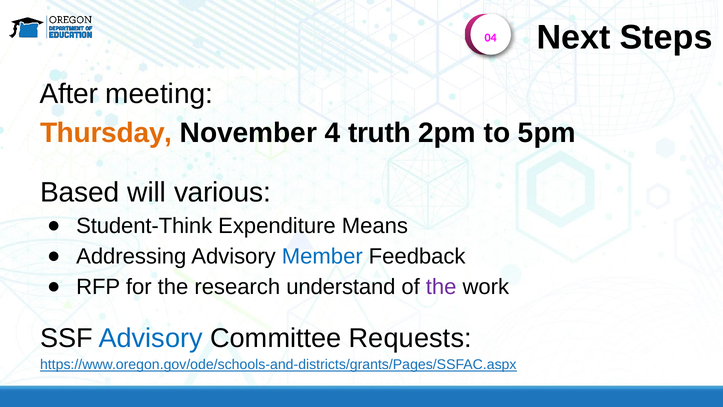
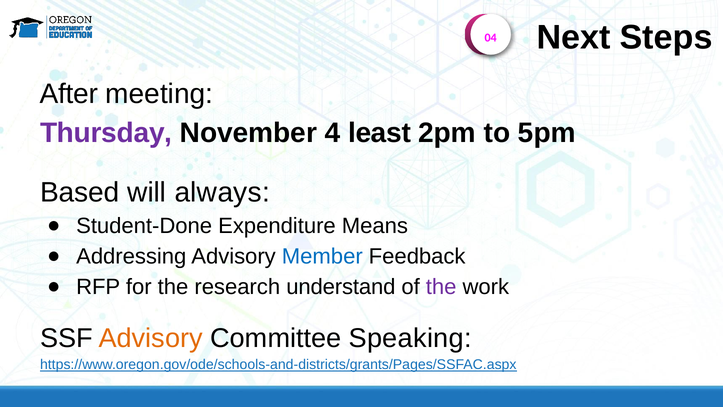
Thursday colour: orange -> purple (106, 133)
truth: truth -> least (379, 133)
various: various -> always (222, 192)
Student-Think: Student-Think -> Student-Done (144, 226)
Advisory colour: blue -> orange (151, 338)
Requests: Requests -> Speaking (410, 338)
